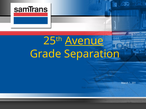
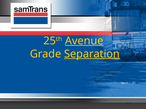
Separation underline: none -> present (92, 54)
